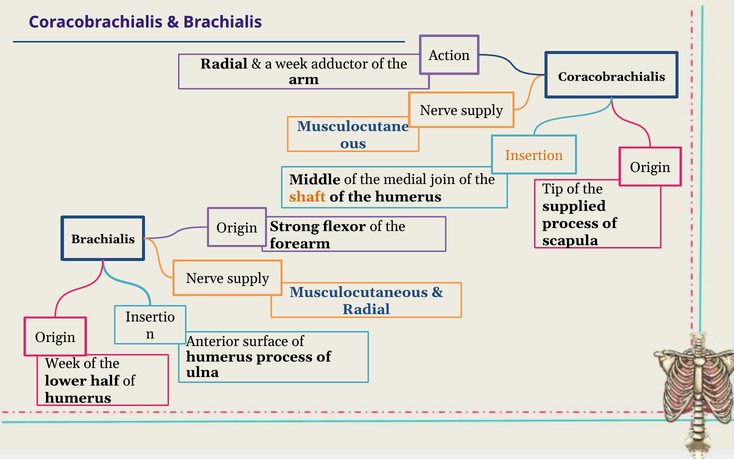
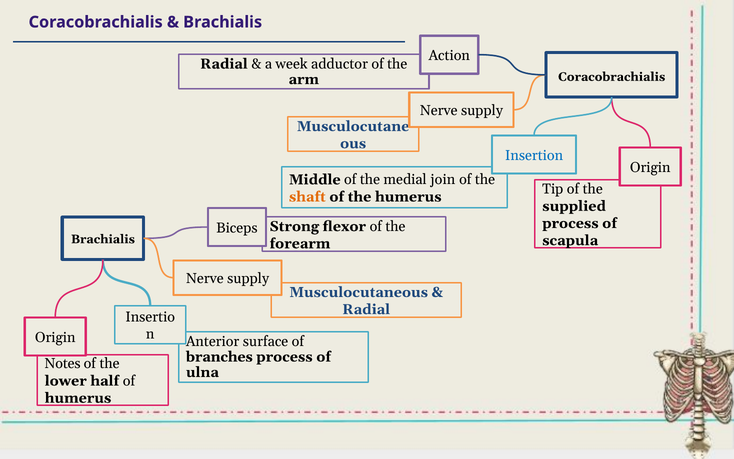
Insertion colour: orange -> blue (534, 155)
Origin: Origin -> Biceps (237, 228)
humerus: humerus -> branches (219, 357)
Week: Week -> Notes (63, 364)
